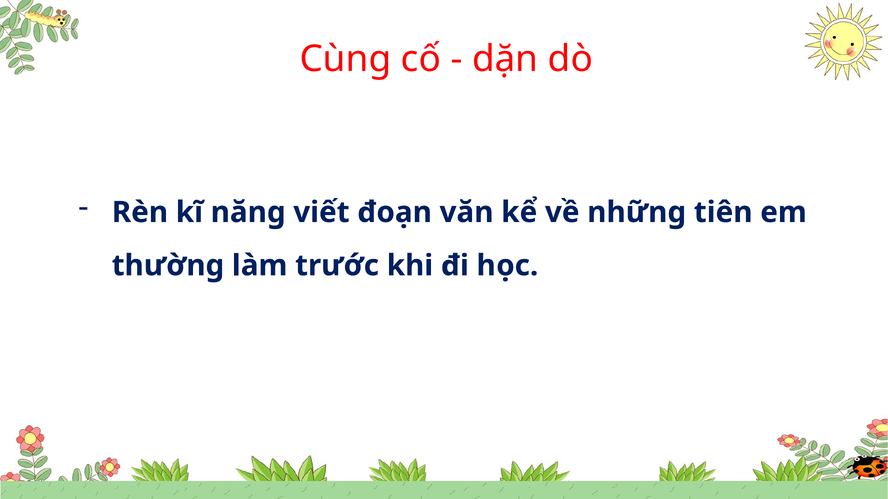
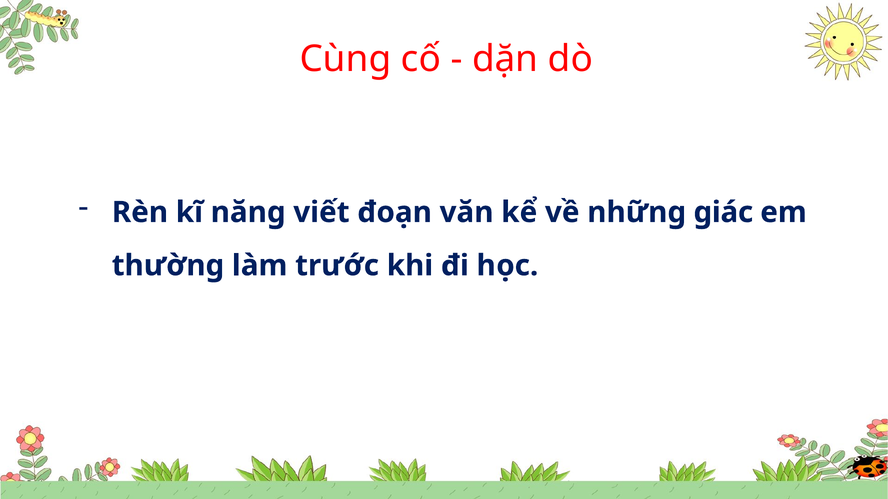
tiên: tiên -> giác (723, 213)
